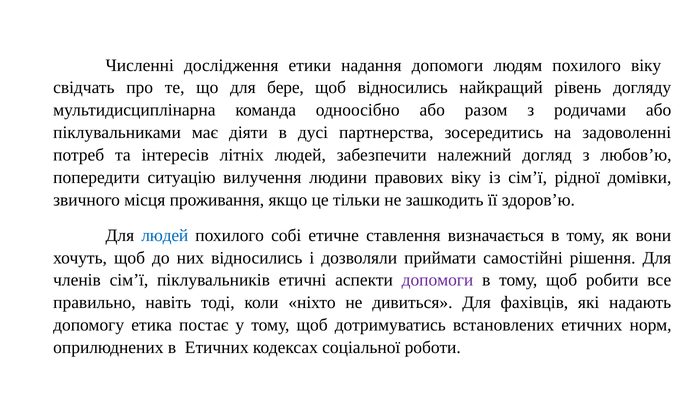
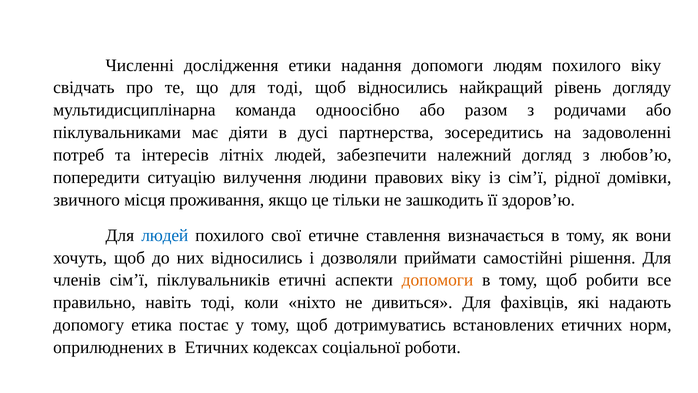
для бере: бере -> тоді (285, 88)
собі: собі -> свої (286, 235)
допомоги colour: purple -> orange (438, 280)
